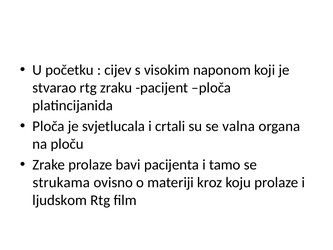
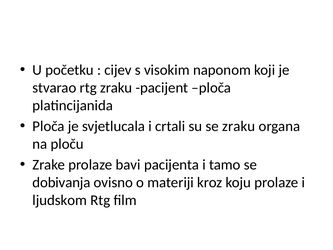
se valna: valna -> zraku (239, 126)
strukama: strukama -> dobivanja (61, 182)
